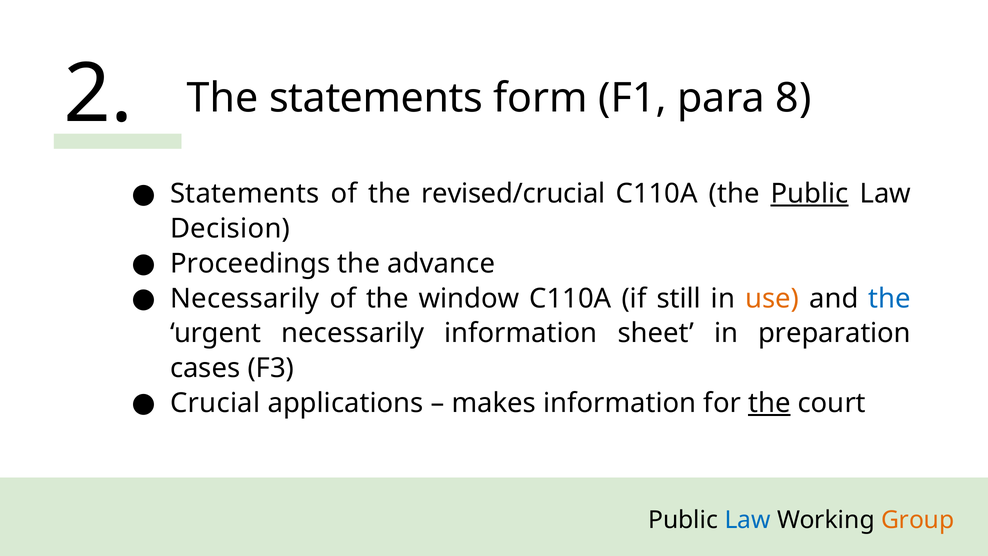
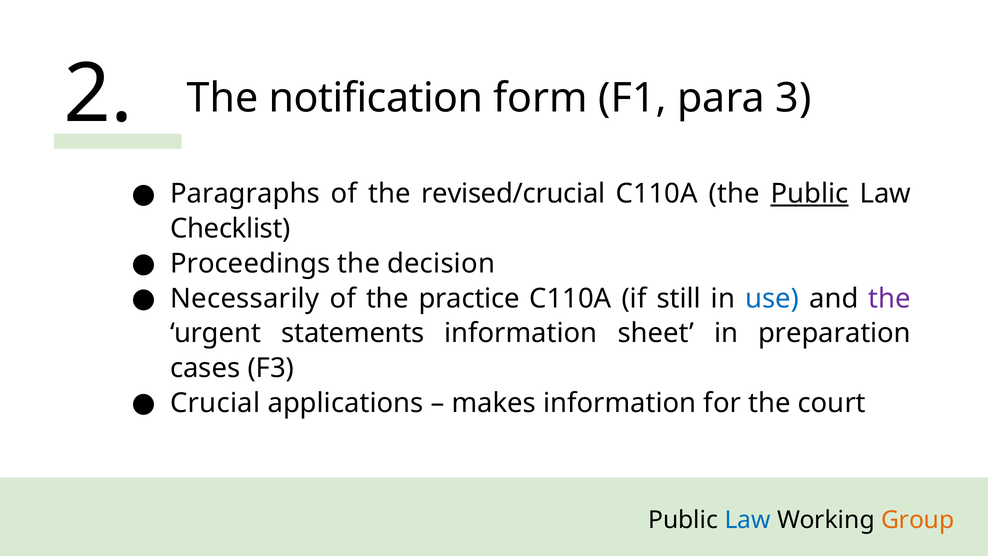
The statements: statements -> notification (376, 98)
8: 8 -> 3 (793, 98)
Statements: Statements -> Paragraphs (245, 194)
Decision: Decision -> Checklist (230, 229)
advance: advance -> decision (441, 263)
window: window -> practice (469, 298)
use colour: orange -> blue (772, 298)
the colour: blue -> purple (890, 298)
urgent necessarily: necessarily -> statements (353, 333)
the underline: present -> none (769, 403)
